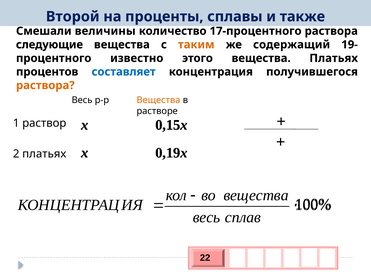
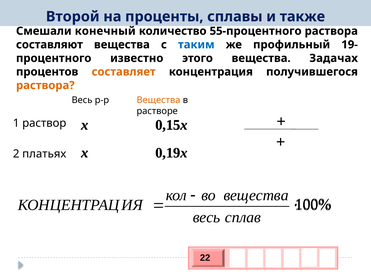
величины: величины -> конечный (105, 31)
17-процентного: 17-процентного -> 55-процентного (256, 31)
следующие: следующие -> составляют (49, 45)
таким colour: orange -> blue (196, 45)
содержащий: содержащий -> профильный (292, 45)
вещества Платьях: Платьях -> Задачах (334, 58)
составляет colour: blue -> orange (124, 72)
